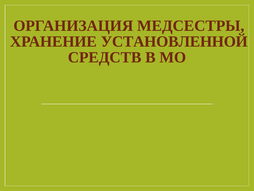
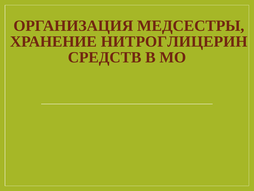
УСТАНОВЛЕННОЙ: УСТАНОВЛЕННОЙ -> НИТРОГЛИЦЕРИН (174, 41)
